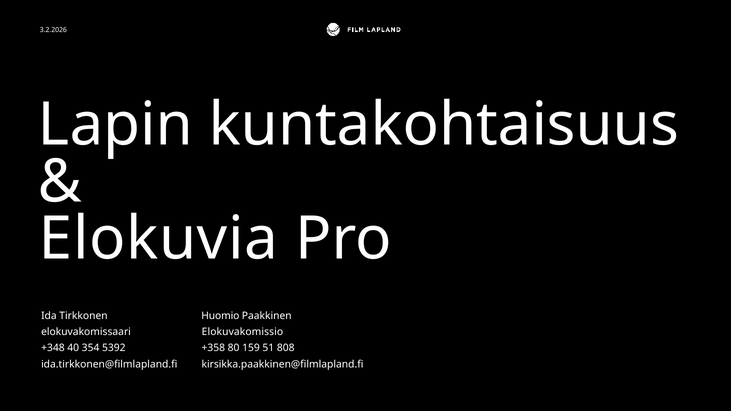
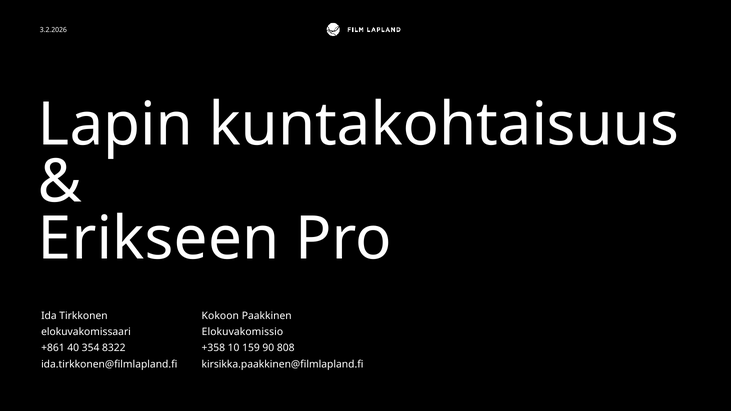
Elokuvia: Elokuvia -> Erikseen (159, 239)
Huomio: Huomio -> Kokoon (220, 316)
+348: +348 -> +861 (53, 348)
5392: 5392 -> 8322 (114, 348)
80: 80 -> 10 (234, 348)
51: 51 -> 90 (268, 348)
